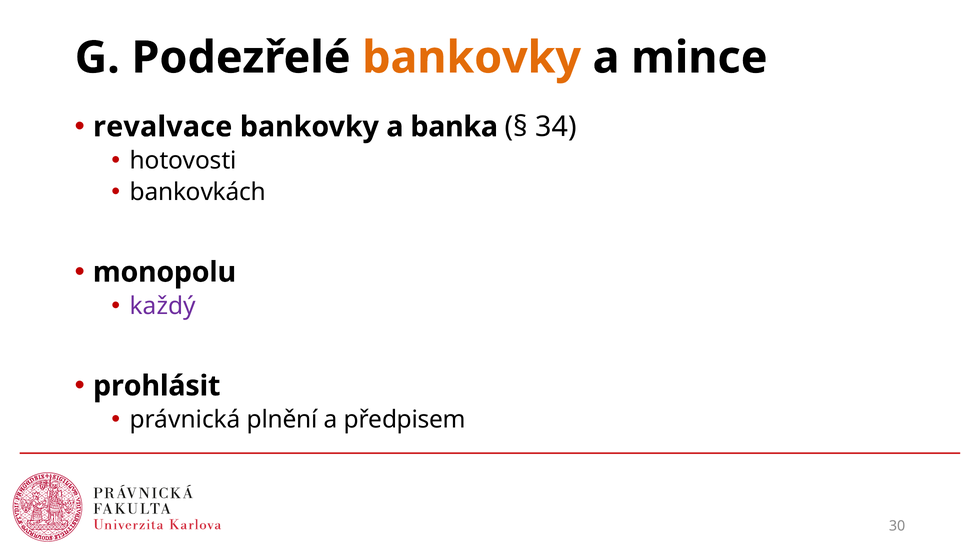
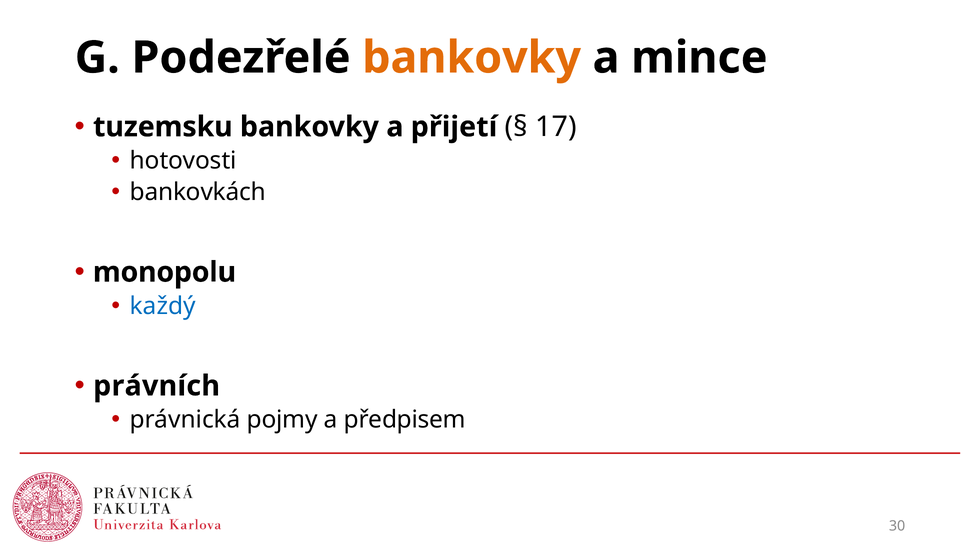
revalvace: revalvace -> tuzemsku (163, 127)
banka: banka -> přijetí (454, 127)
34: 34 -> 17 (556, 127)
každý colour: purple -> blue (163, 306)
prohlásit: prohlásit -> právních (157, 385)
plnění: plnění -> pojmy (282, 419)
